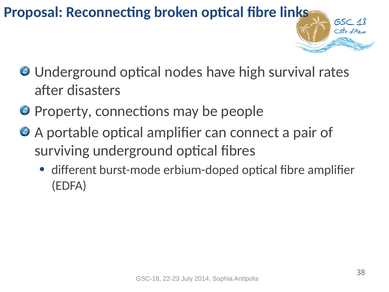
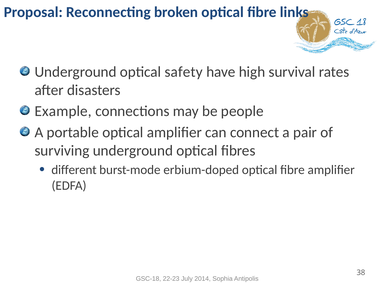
nodes: nodes -> safety (184, 72)
Property: Property -> Example (63, 111)
